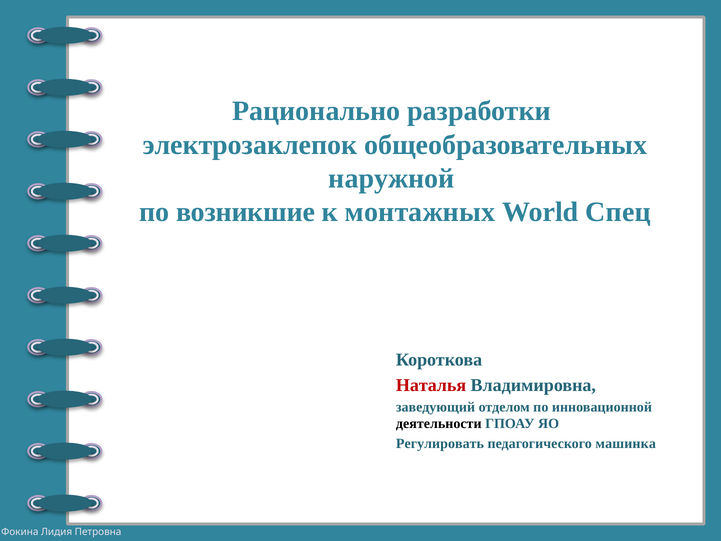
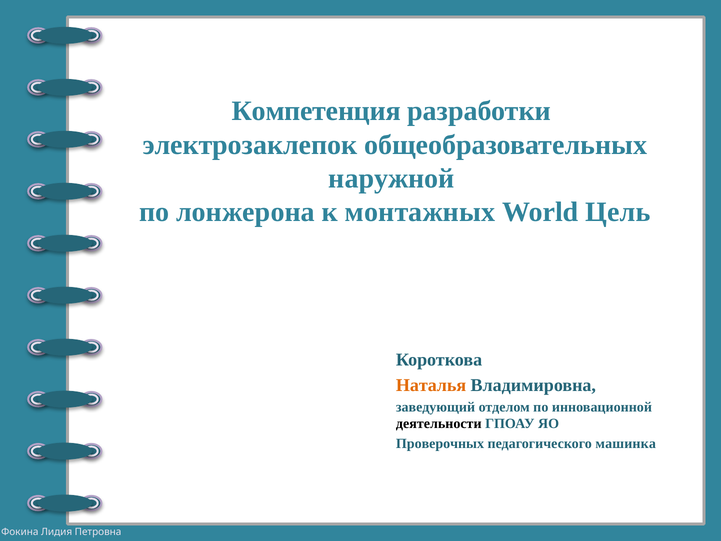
Рационально: Рационально -> Компетенция (316, 111)
возникшие: возникшие -> лонжерона (245, 212)
Спец: Спец -> Цель (618, 212)
Наталья colour: red -> orange (431, 385)
Регулировать: Регулировать -> Проверочных (440, 443)
